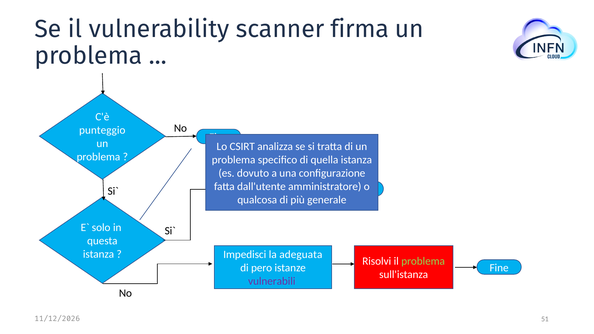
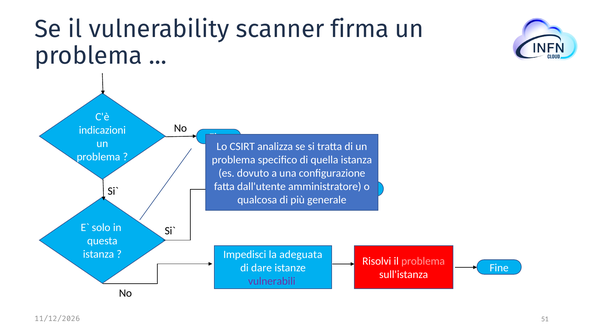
punteggio: punteggio -> indicazioni (102, 130)
problema colour: light green -> pink (423, 261)
pero: pero -> dare (262, 268)
